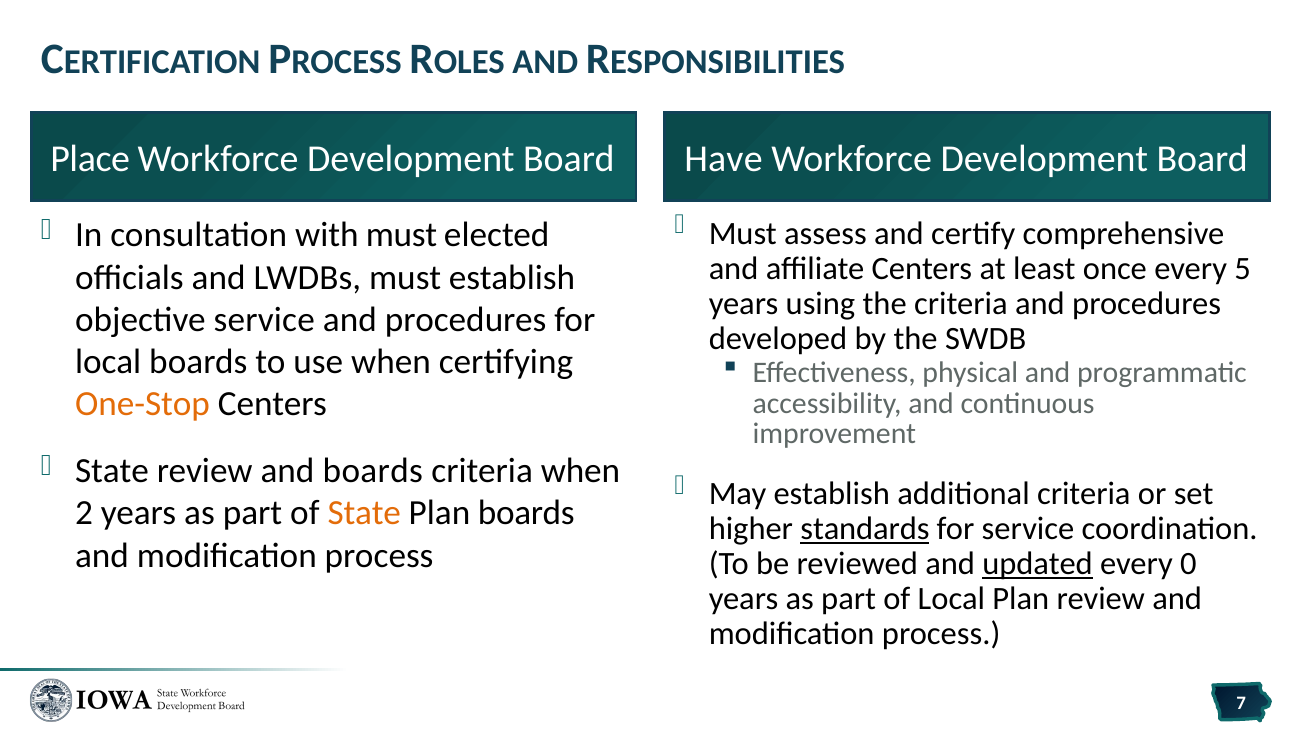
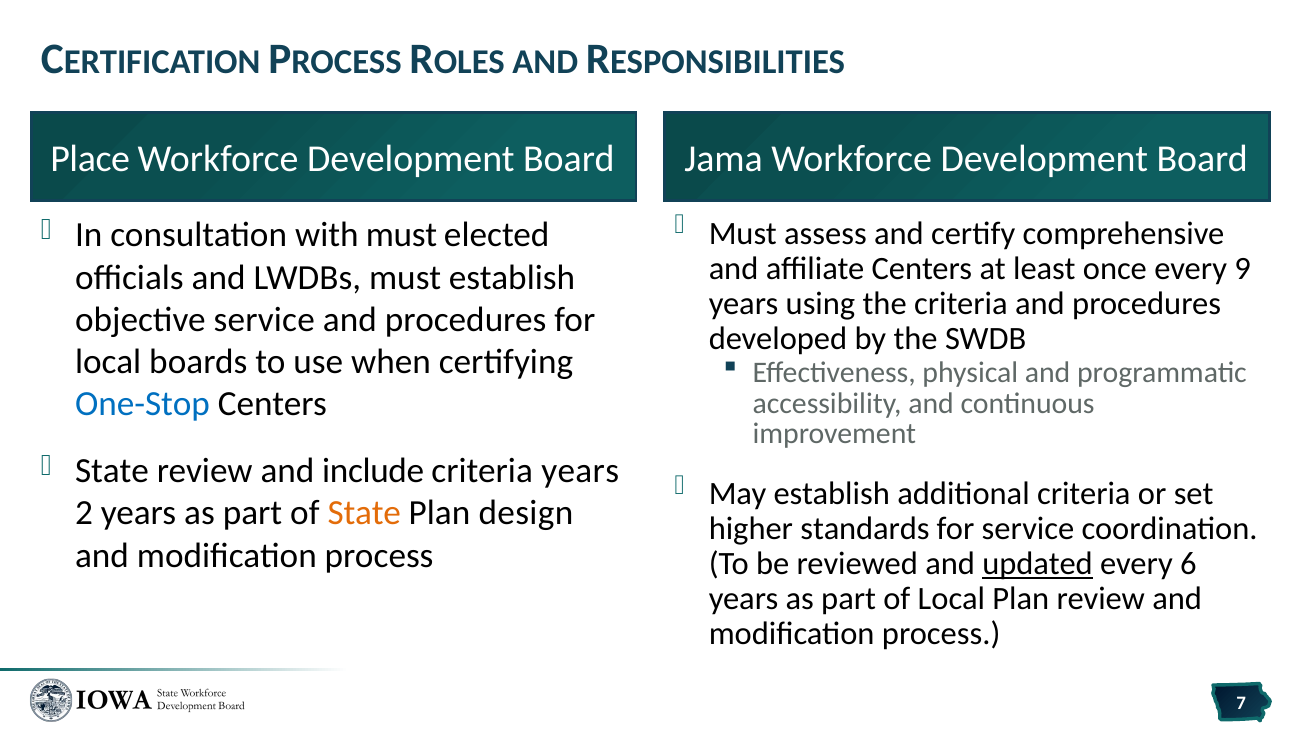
Have: Have -> Jama (724, 159)
5: 5 -> 9 (1243, 268)
One-Stop colour: orange -> blue (143, 404)
and boards: boards -> include (373, 471)
criteria when: when -> years (580, 471)
Plan boards: boards -> design (526, 513)
standards underline: present -> none (865, 529)
0: 0 -> 6 (1188, 564)
